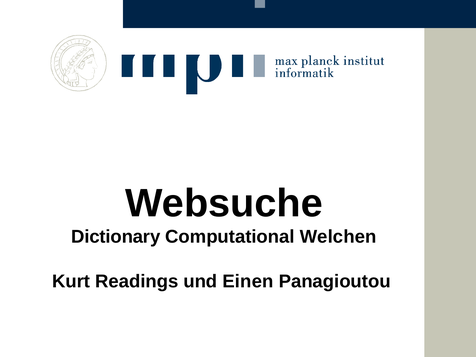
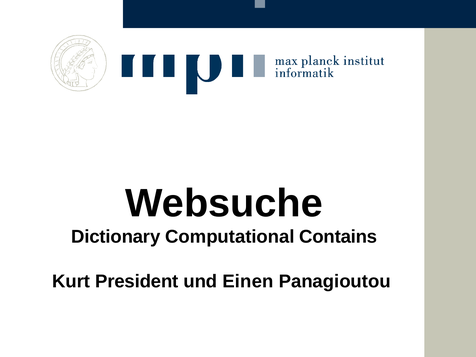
Welchen: Welchen -> Contains (338, 237)
Readings: Readings -> President (137, 281)
